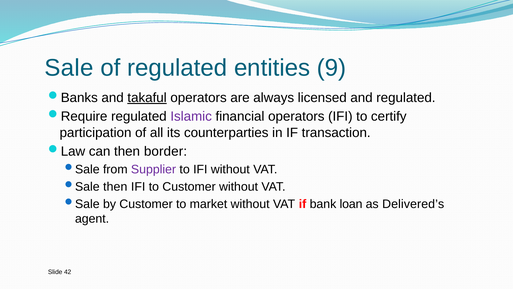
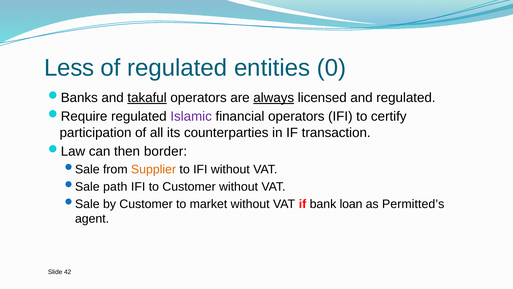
Sale: Sale -> Less (69, 68)
9: 9 -> 0 (331, 68)
always underline: none -> present (274, 98)
Supplier colour: purple -> orange (154, 169)
then: then -> path (115, 186)
Delivered’s: Delivered’s -> Permitted’s (413, 204)
